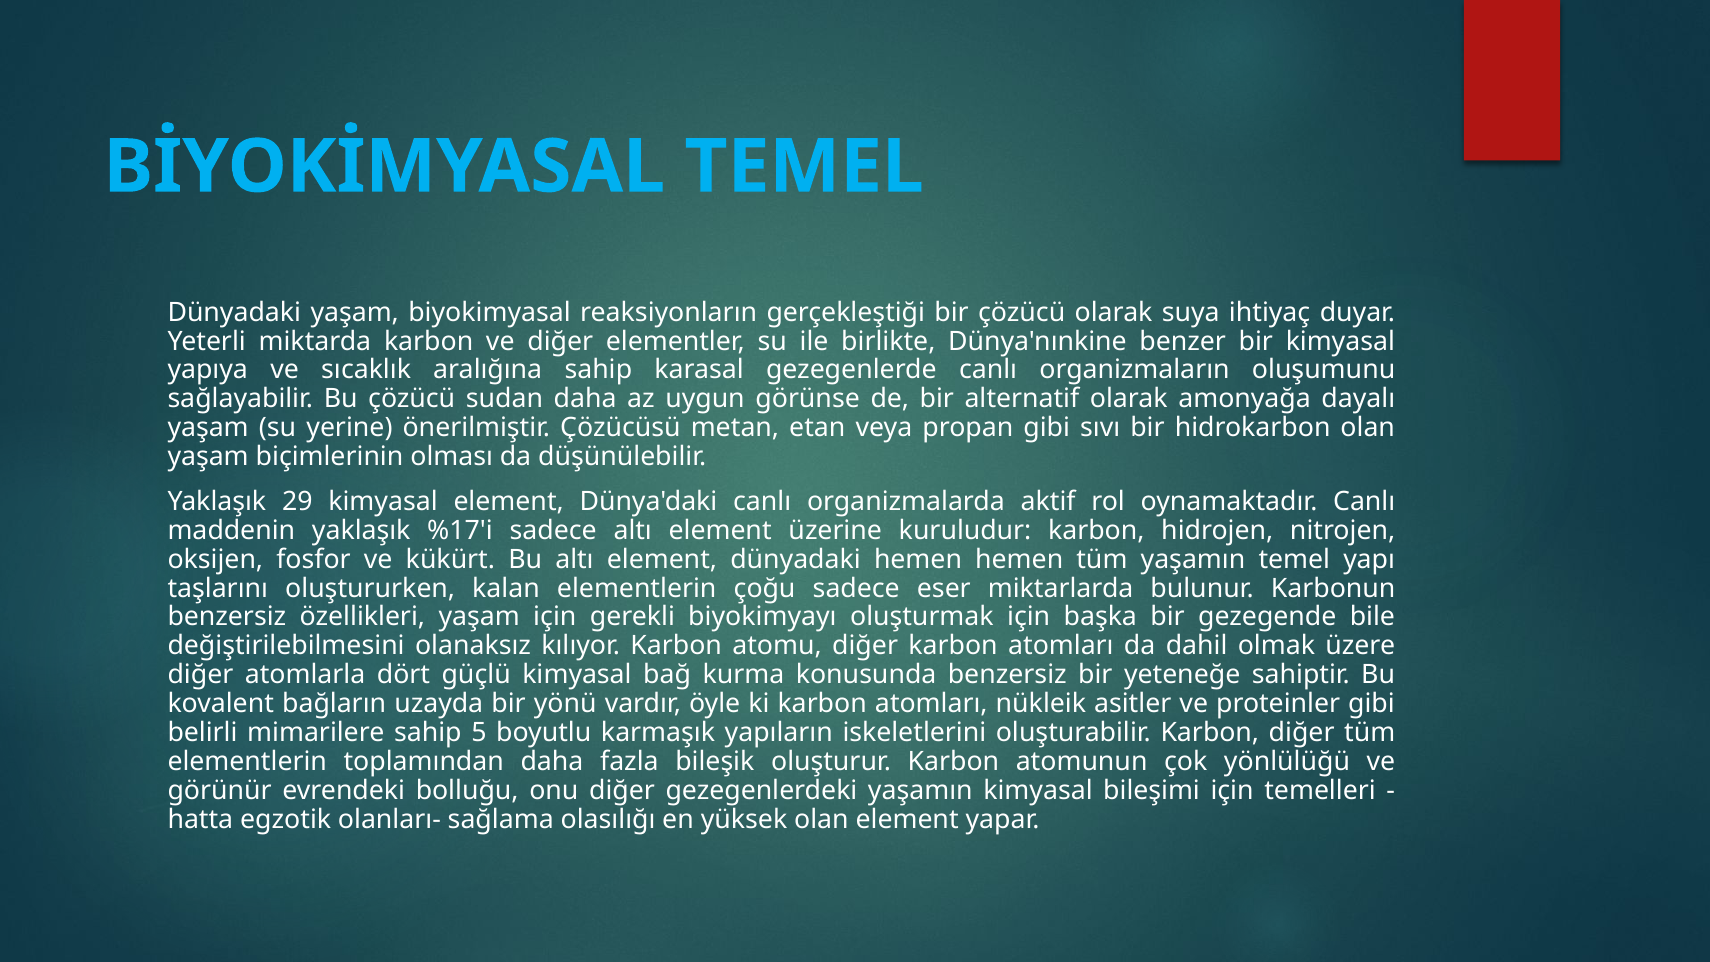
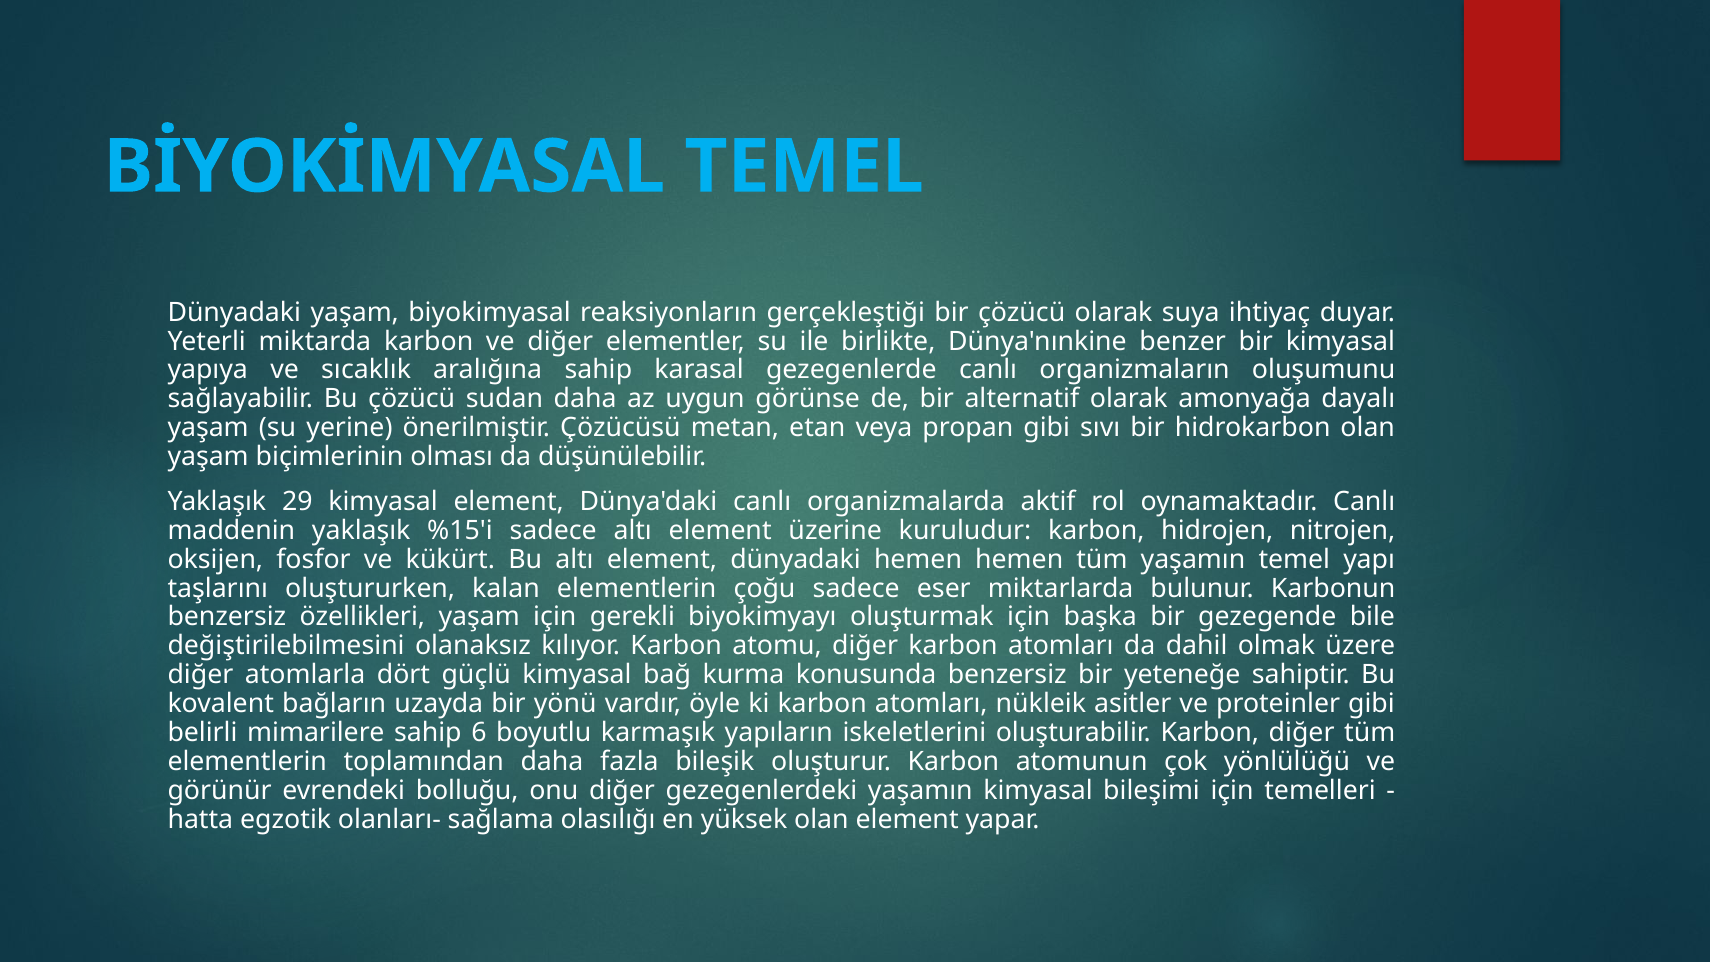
%17'i: %17'i -> %15'i (460, 530)
5: 5 -> 6 (479, 733)
